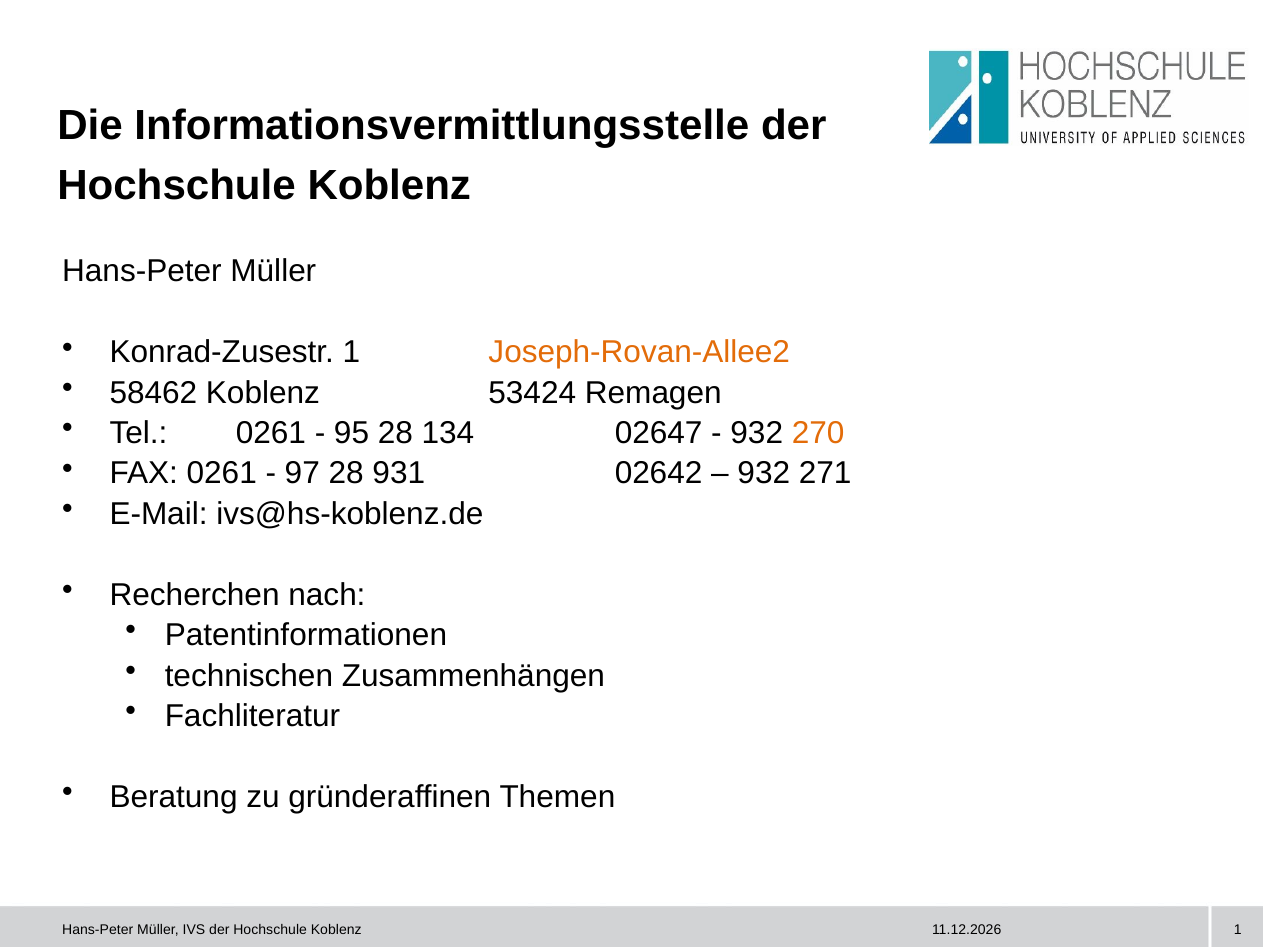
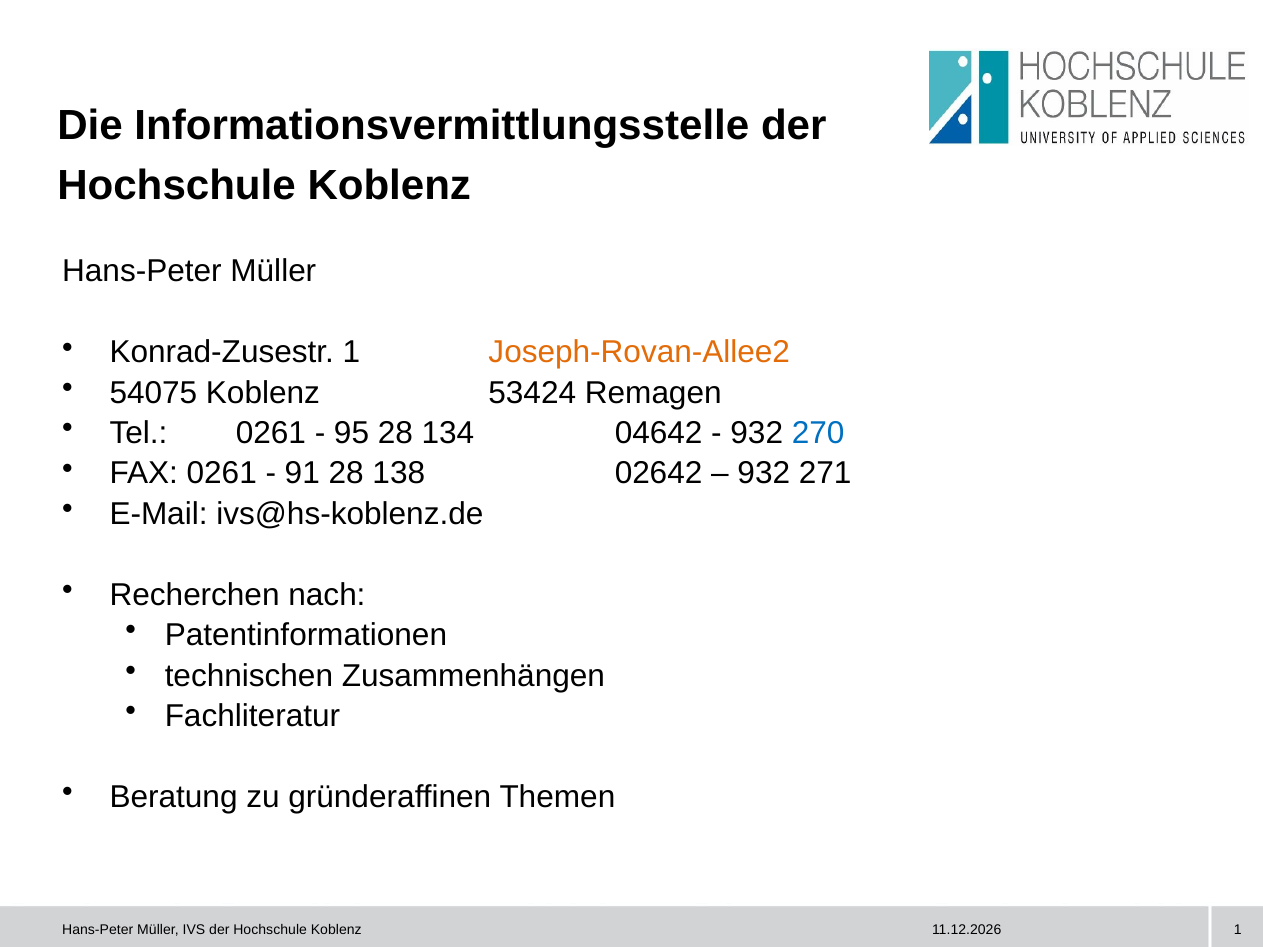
58462: 58462 -> 54075 (153, 393)
02647: 02647 -> 04642 (659, 433)
270 colour: orange -> blue (818, 433)
97: 97 -> 91 (302, 474)
931: 931 -> 138 (399, 474)
